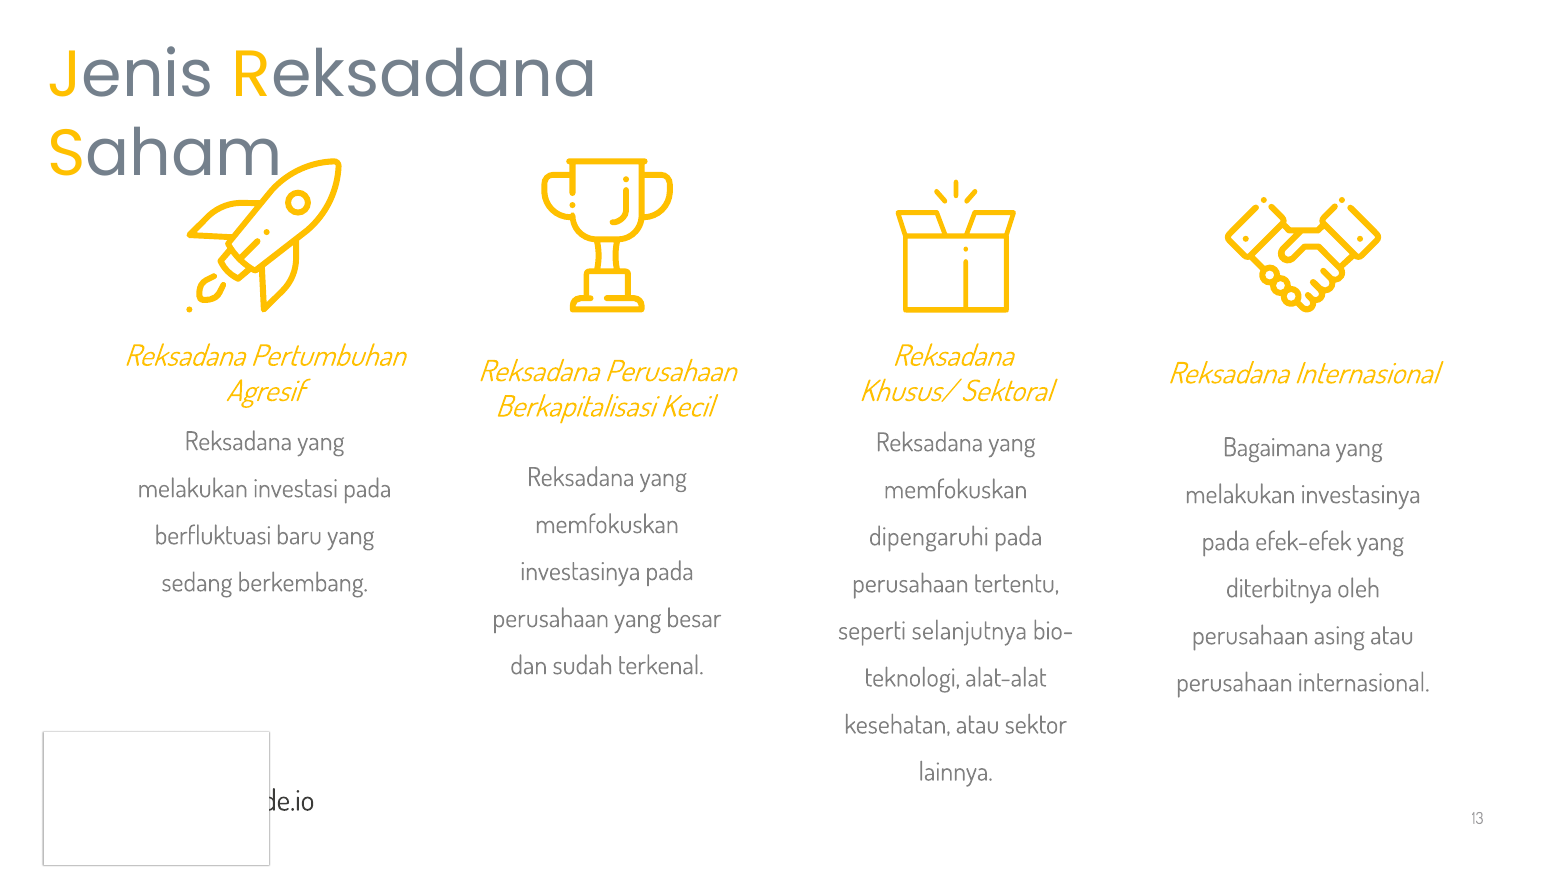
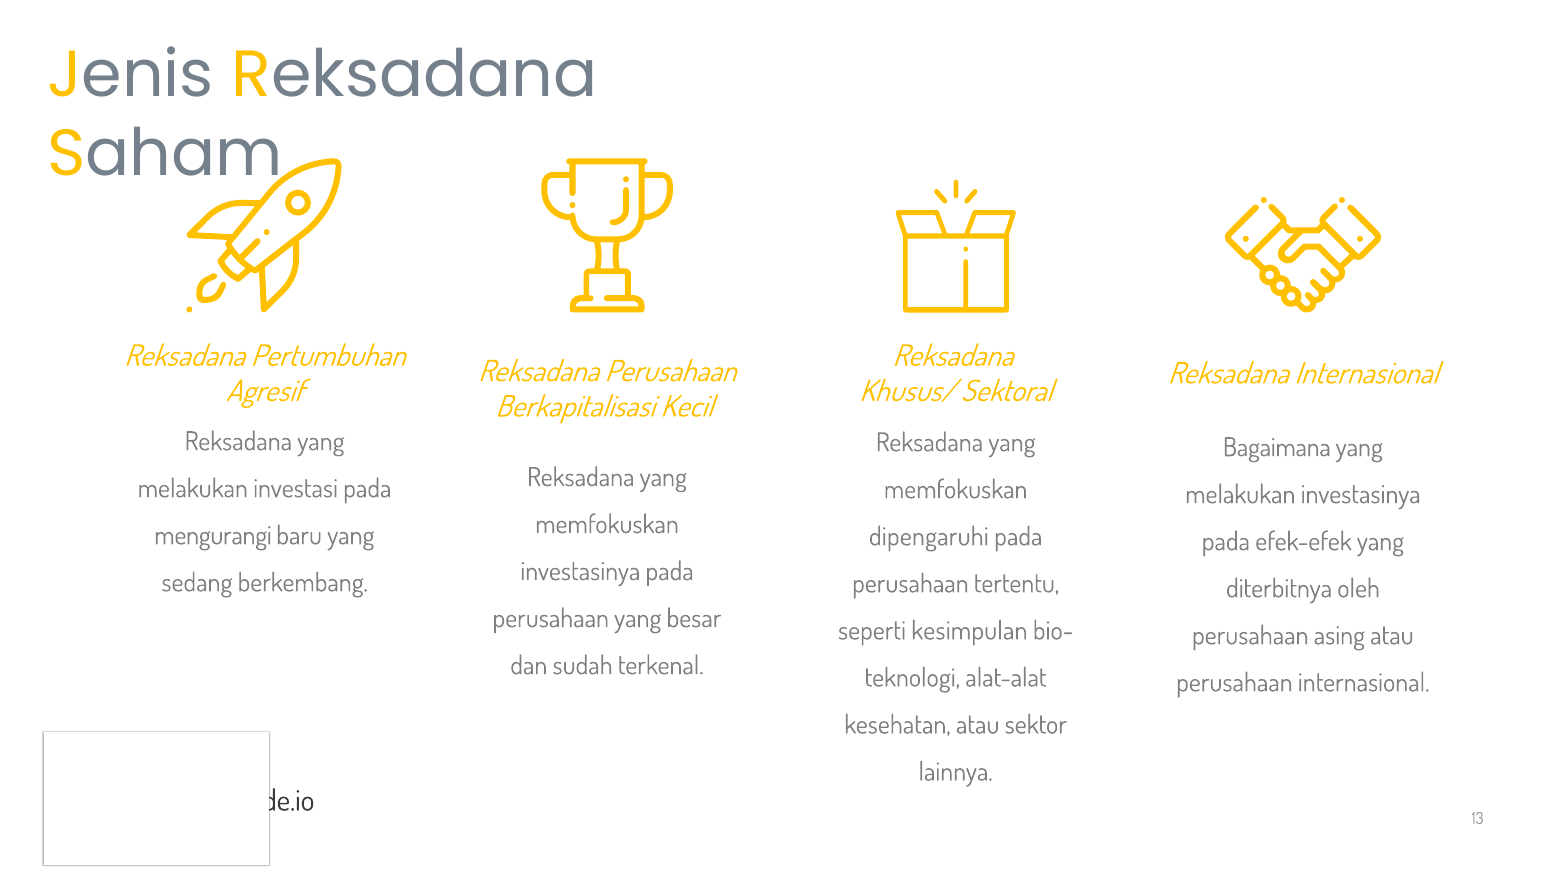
berfluktuasi: berfluktuasi -> mengurangi (213, 535)
selanjutnya: selanjutnya -> kesimpulan (969, 631)
